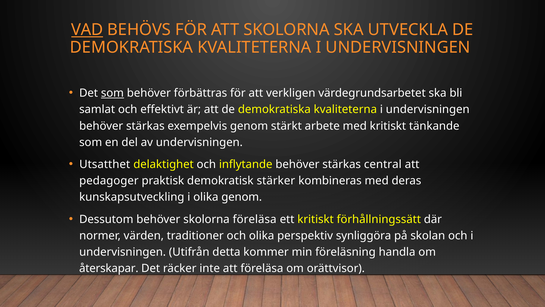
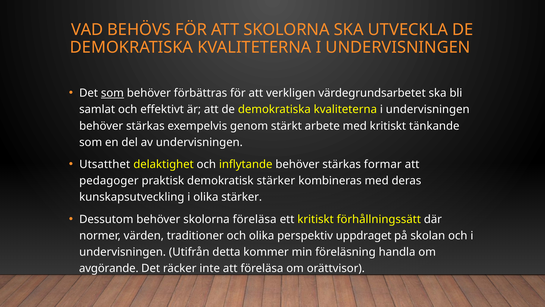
VAD underline: present -> none (87, 30)
central: central -> formar (383, 164)
olika genom: genom -> stärker (242, 197)
synliggöra: synliggöra -> uppdraget (364, 235)
återskapar: återskapar -> avgörande (109, 268)
